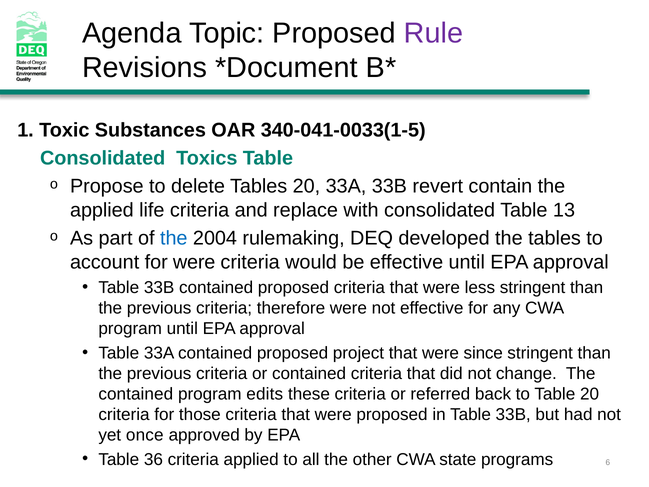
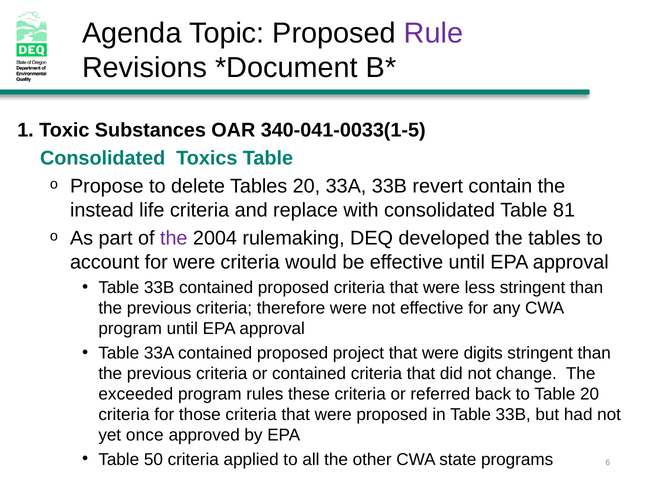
applied: applied -> instead (102, 210)
13: 13 -> 81 (564, 210)
the colour: blue -> purple (174, 238)
since: since -> digits (483, 353)
contained: contained -> exceeded (136, 394)
edits: edits -> rules (265, 394)
36: 36 -> 50 (153, 459)
